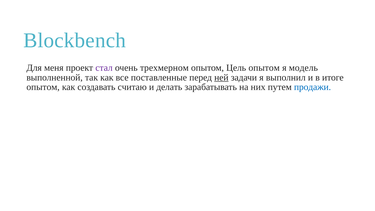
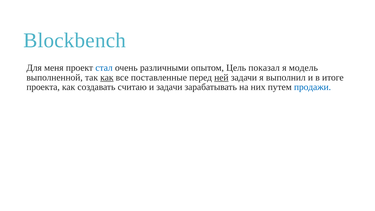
стал colour: purple -> blue (104, 68)
трехмерном: трехмерном -> различными (164, 68)
Цель опытом: опытом -> показал (264, 68)
как underline: none -> present (107, 77)
опытом: опытом -> проекта (43, 87)
и делать: делать -> задачи (169, 87)
